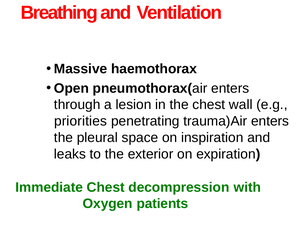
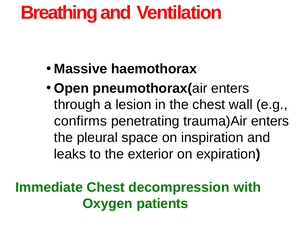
priorities: priorities -> confirms (81, 121)
